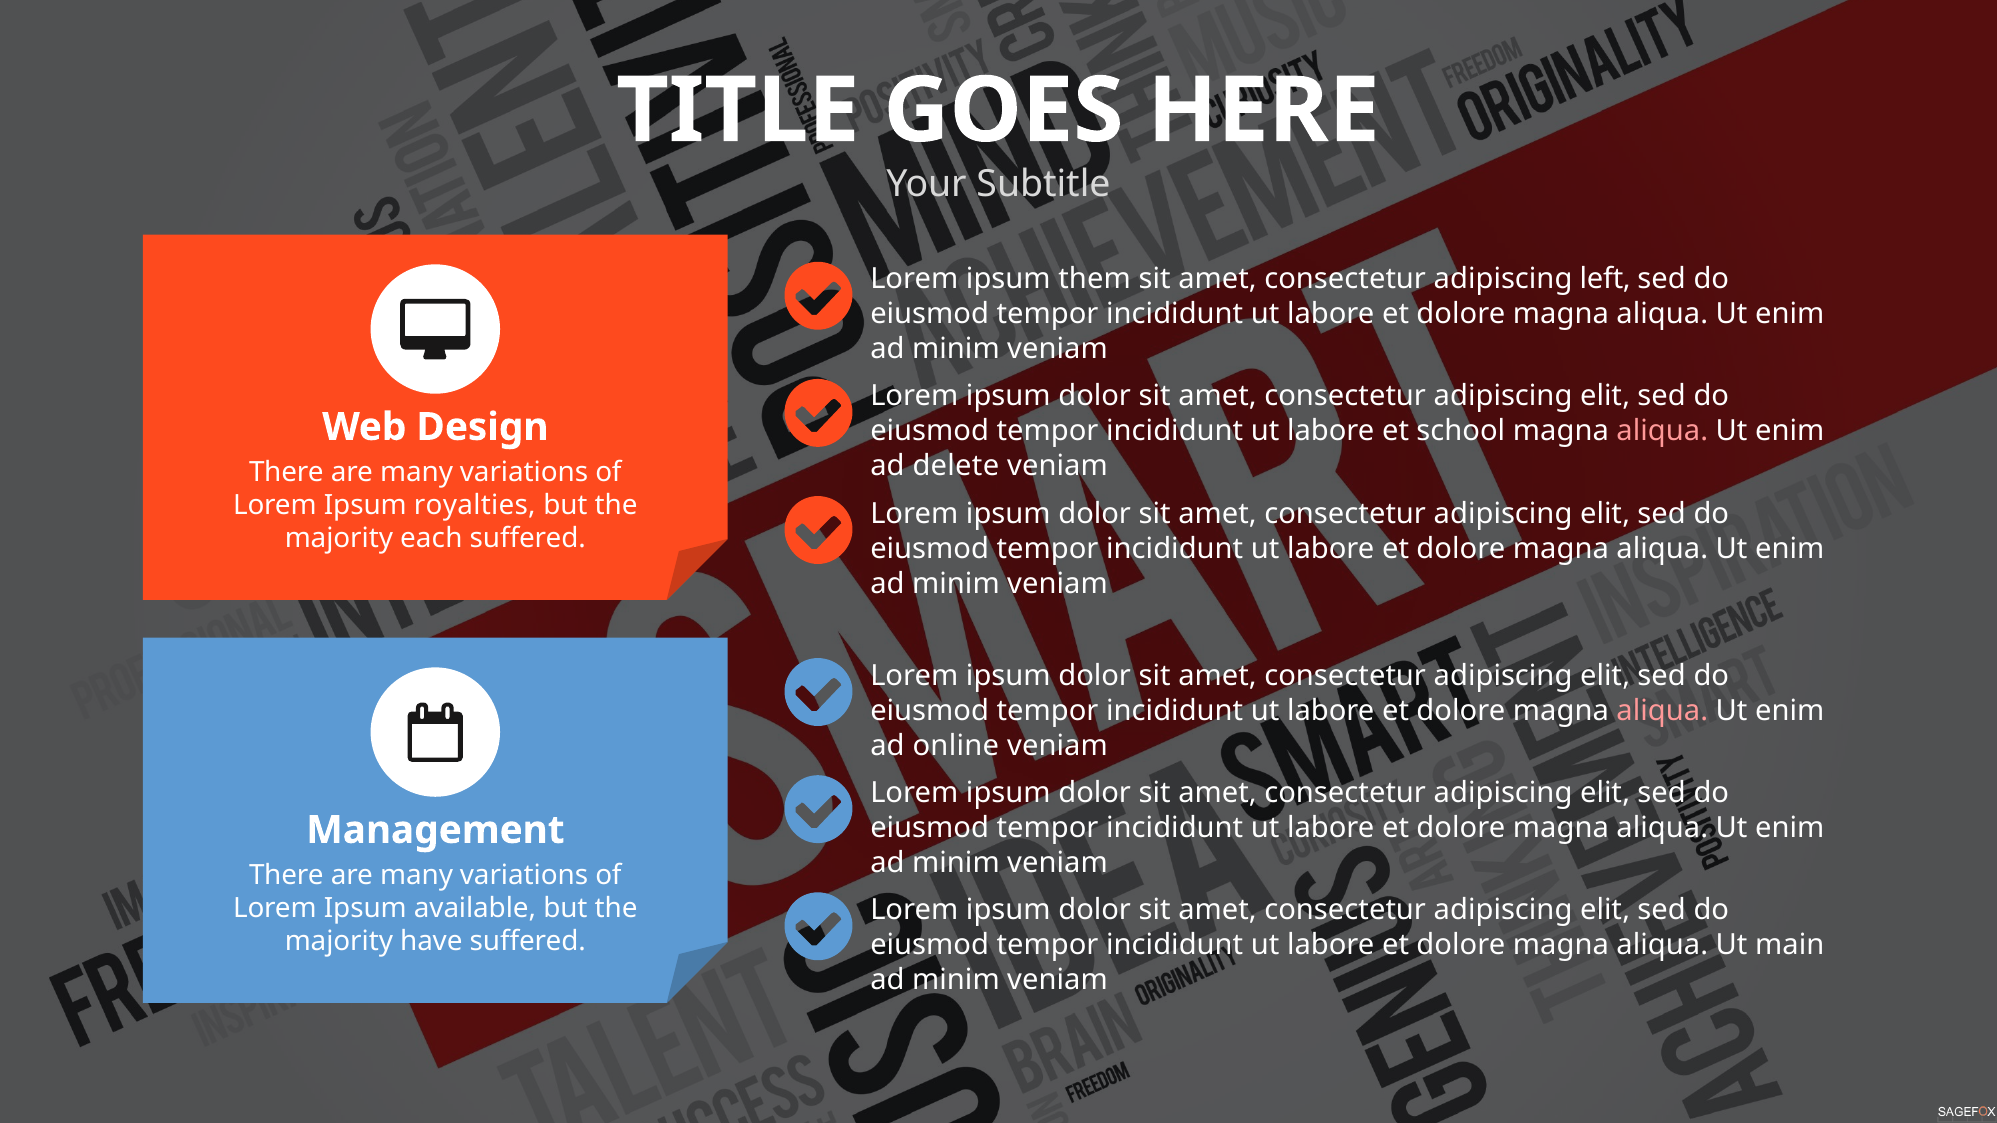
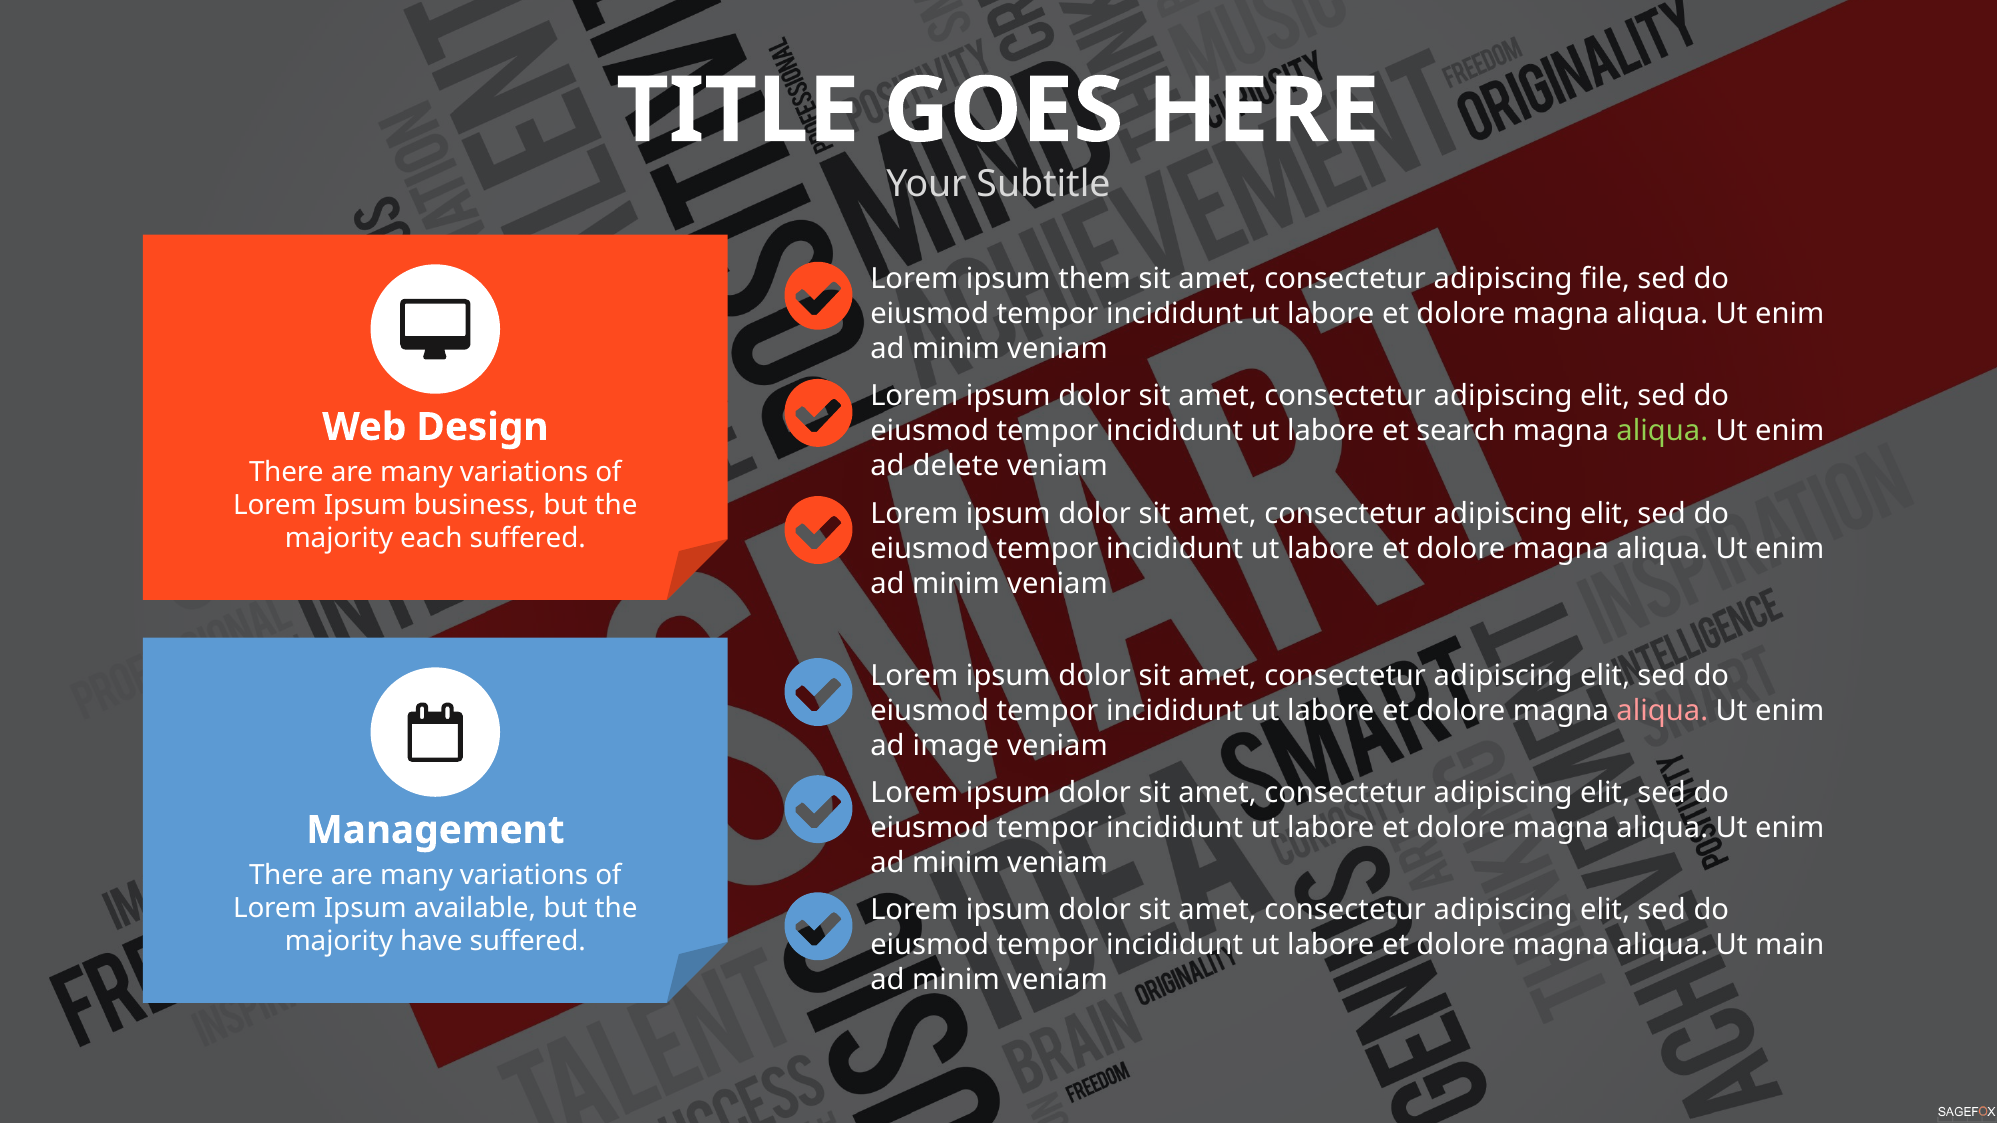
left: left -> file (1605, 279)
school: school -> search (1461, 431)
aliqua colour: pink -> light green (1662, 431)
royalties: royalties -> business (475, 505)
online: online -> image (956, 746)
